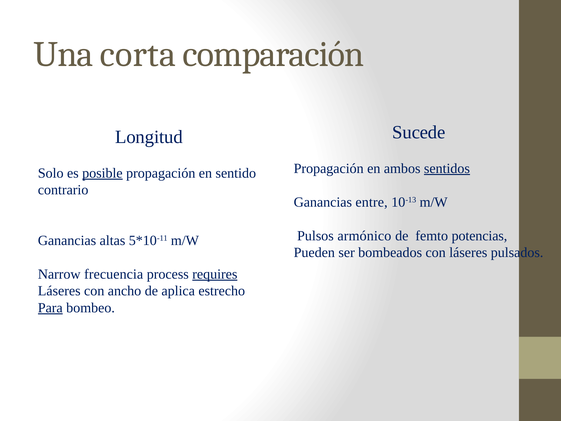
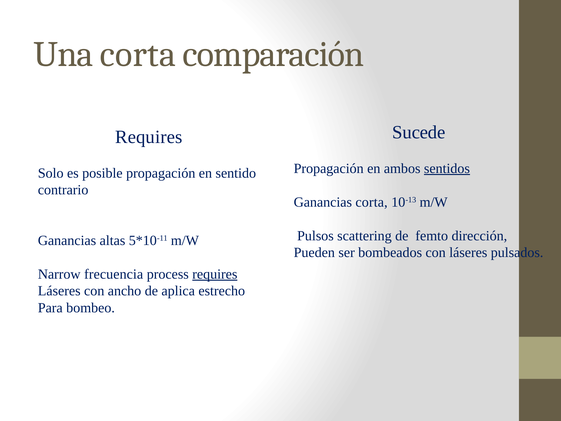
Longitud: Longitud -> Requires (149, 137)
posible underline: present -> none (102, 173)
Ganancias entre: entre -> corta (372, 202)
armónico: armónico -> scattering (364, 236)
potencias: potencias -> dirección (479, 236)
Para underline: present -> none (50, 308)
